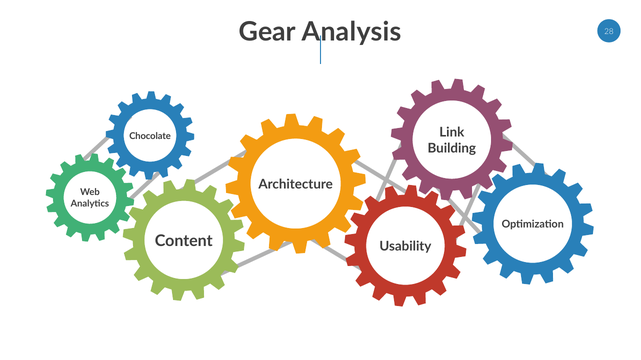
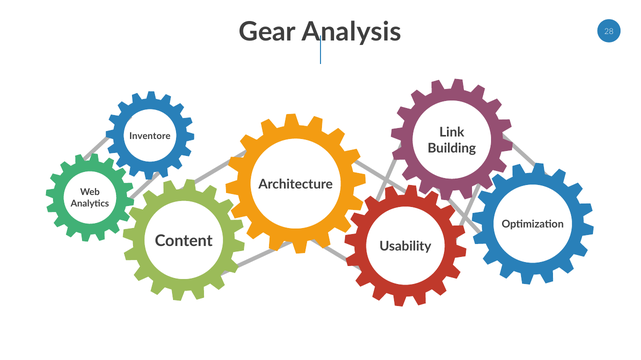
Chocolate: Chocolate -> Inventore (150, 136)
